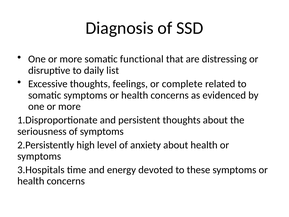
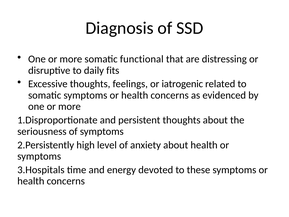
list: list -> fits (113, 70)
complete: complete -> iatrogenic (182, 84)
